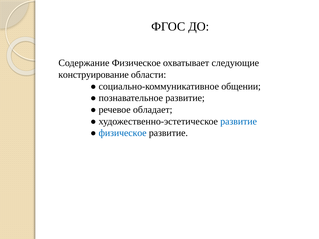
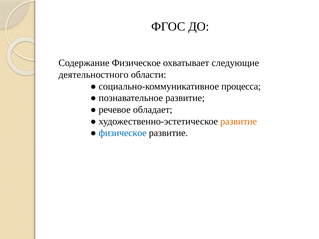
конструирование: конструирование -> деятельностного (93, 75)
общении: общении -> процесса (241, 86)
развитие colour: blue -> orange (239, 121)
